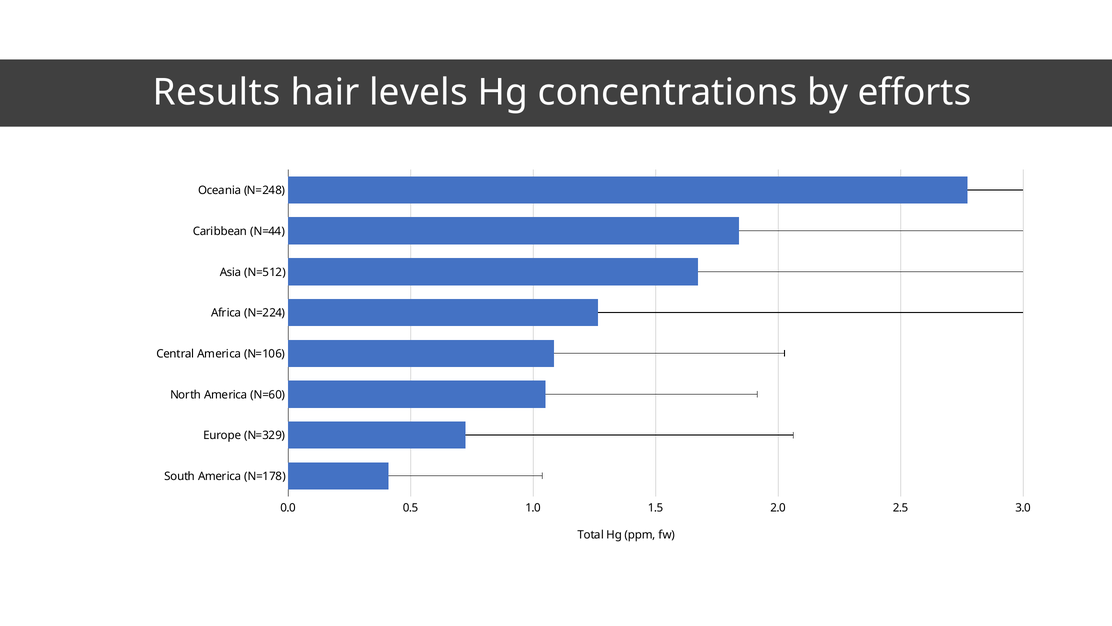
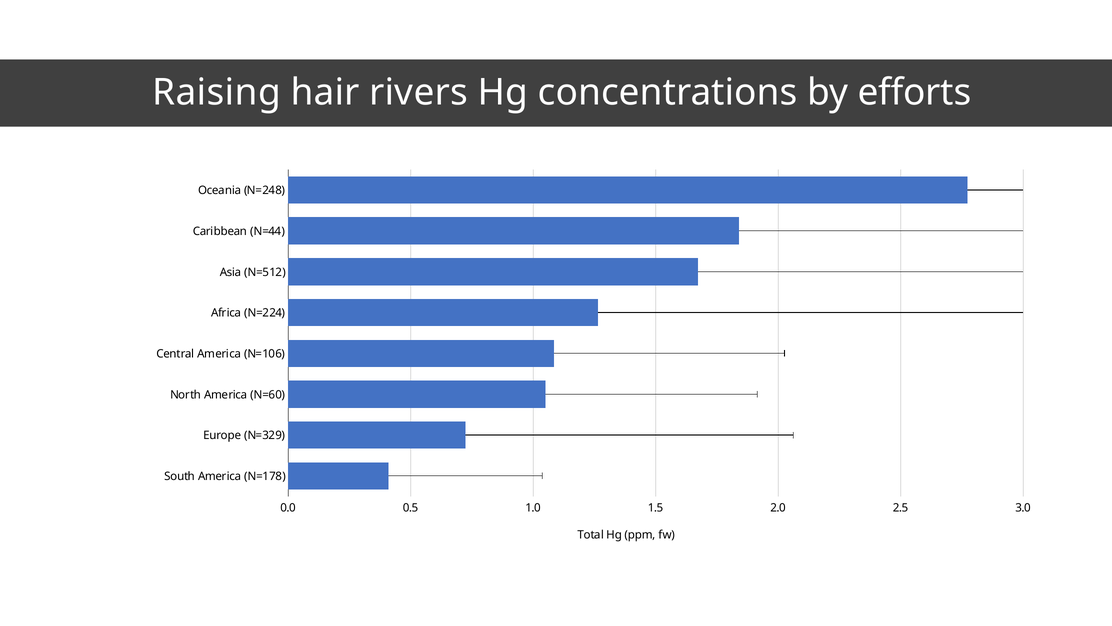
Results: Results -> Raising (217, 92)
levels: levels -> rivers (419, 92)
